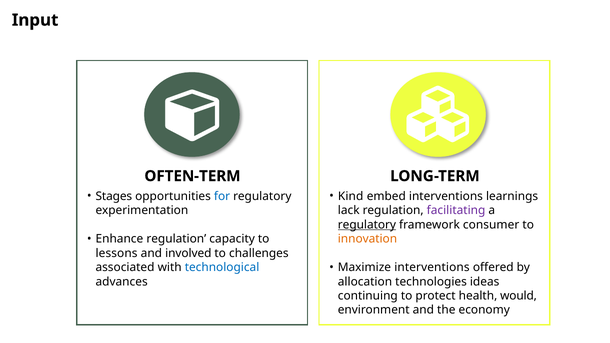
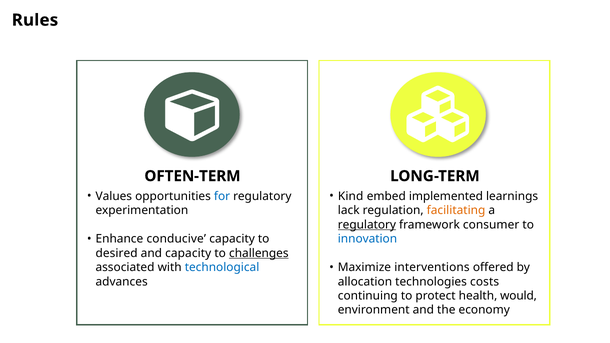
Input: Input -> Rules (35, 20)
Stages: Stages -> Values (114, 196)
embed interventions: interventions -> implemented (446, 196)
facilitating colour: purple -> orange (456, 210)
Enhance regulation: regulation -> conducive (176, 239)
innovation colour: orange -> blue (367, 239)
lessons: lessons -> desired (117, 253)
and involved: involved -> capacity (188, 253)
challenges underline: none -> present (259, 253)
ideas: ideas -> costs (485, 282)
